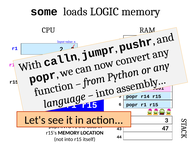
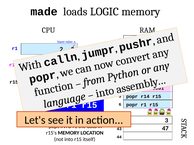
some: some -> made (44, 12)
